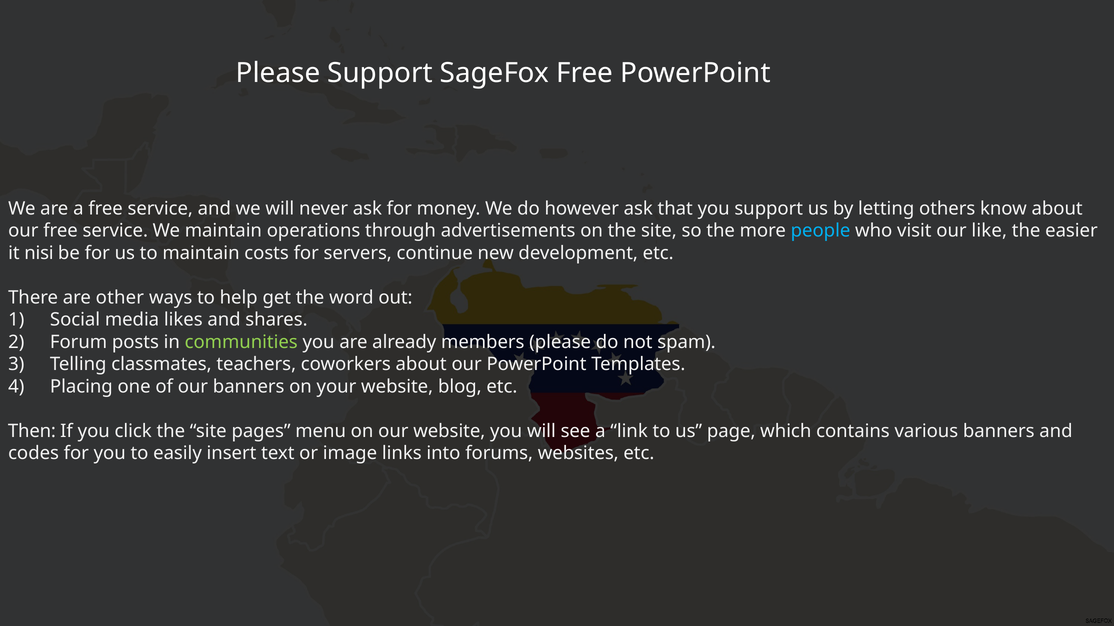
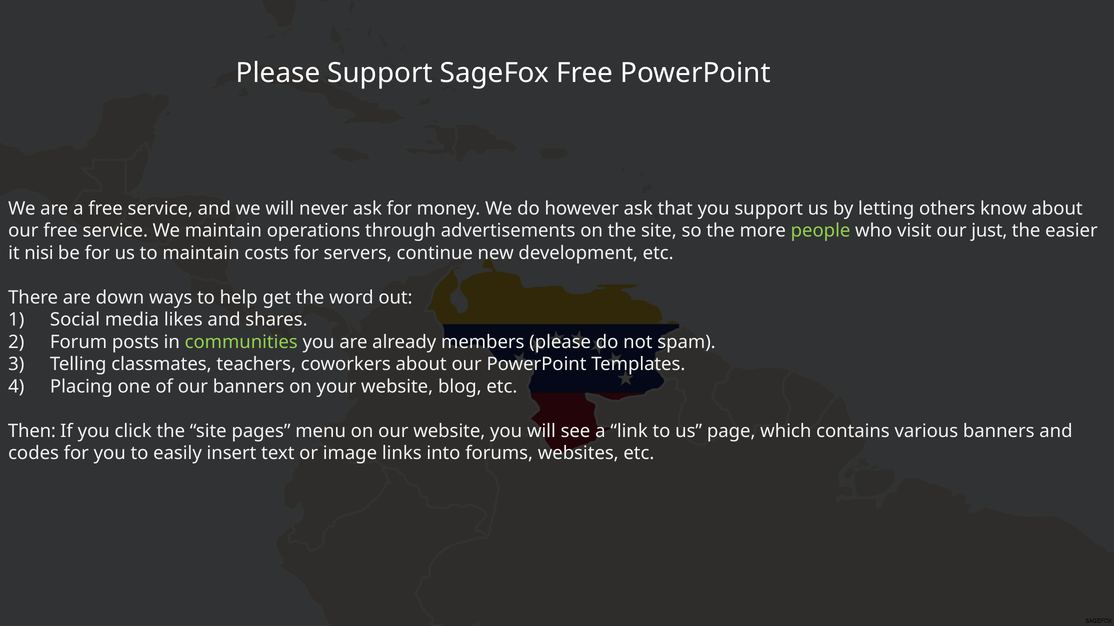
people colour: light blue -> light green (821, 231)
like: like -> just (989, 231)
other: other -> down (120, 298)
